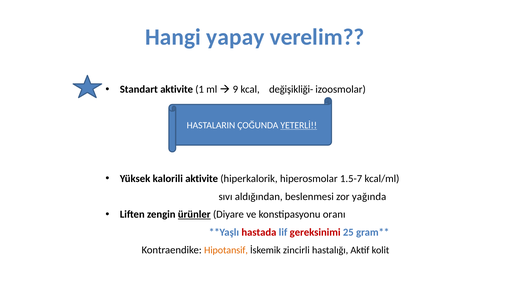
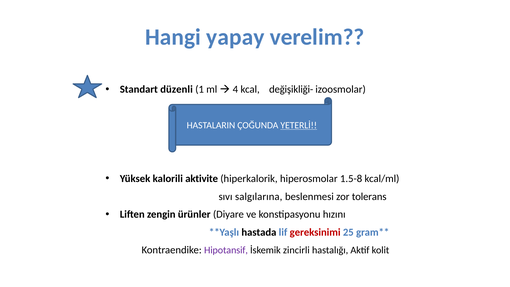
Standart aktivite: aktivite -> düzenli (177, 89)
9: 9 -> 4 (235, 89)
1.5-7: 1.5-7 -> 1.5-8 (351, 179)
aldığından: aldığından -> salgılarına (259, 196)
yağında: yağında -> tolerans (369, 196)
ürünler underline: present -> none (194, 214)
oranı: oranı -> hızını (334, 214)
hastada colour: red -> black (259, 232)
Hipotansif colour: orange -> purple (226, 250)
